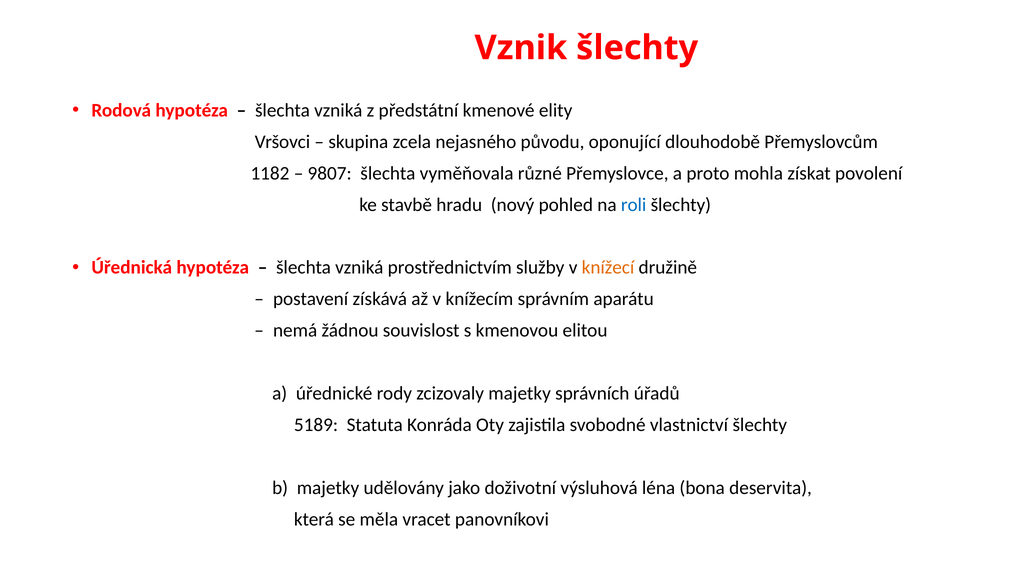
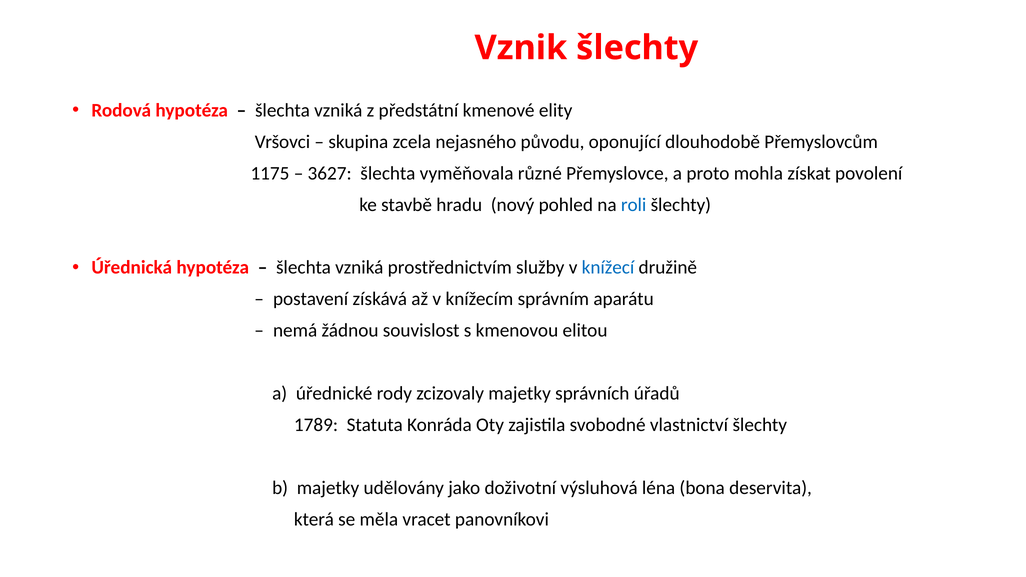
1182: 1182 -> 1175 (270, 173)
9807: 9807 -> 3627 (330, 173)
knížecí colour: orange -> blue (608, 268)
5189: 5189 -> 1789 (316, 425)
